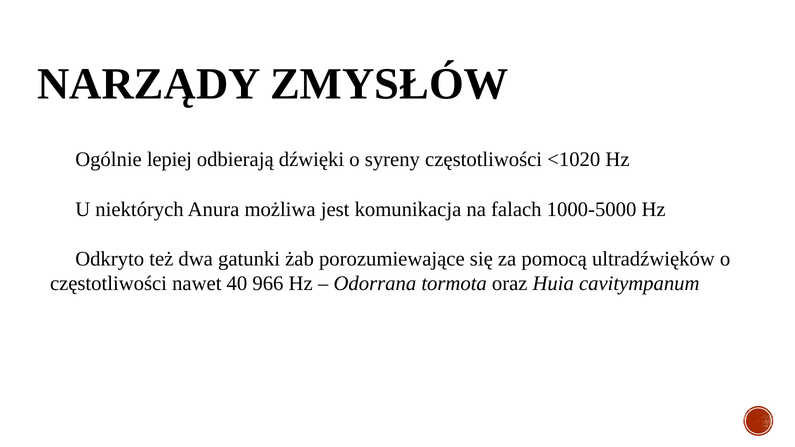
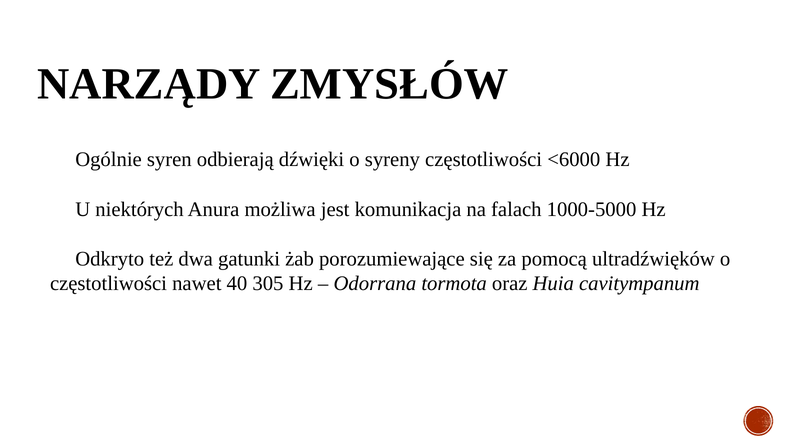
lepiej: lepiej -> syren (169, 160)
<1020: <1020 -> <6000 (574, 160)
966: 966 -> 305 (268, 284)
